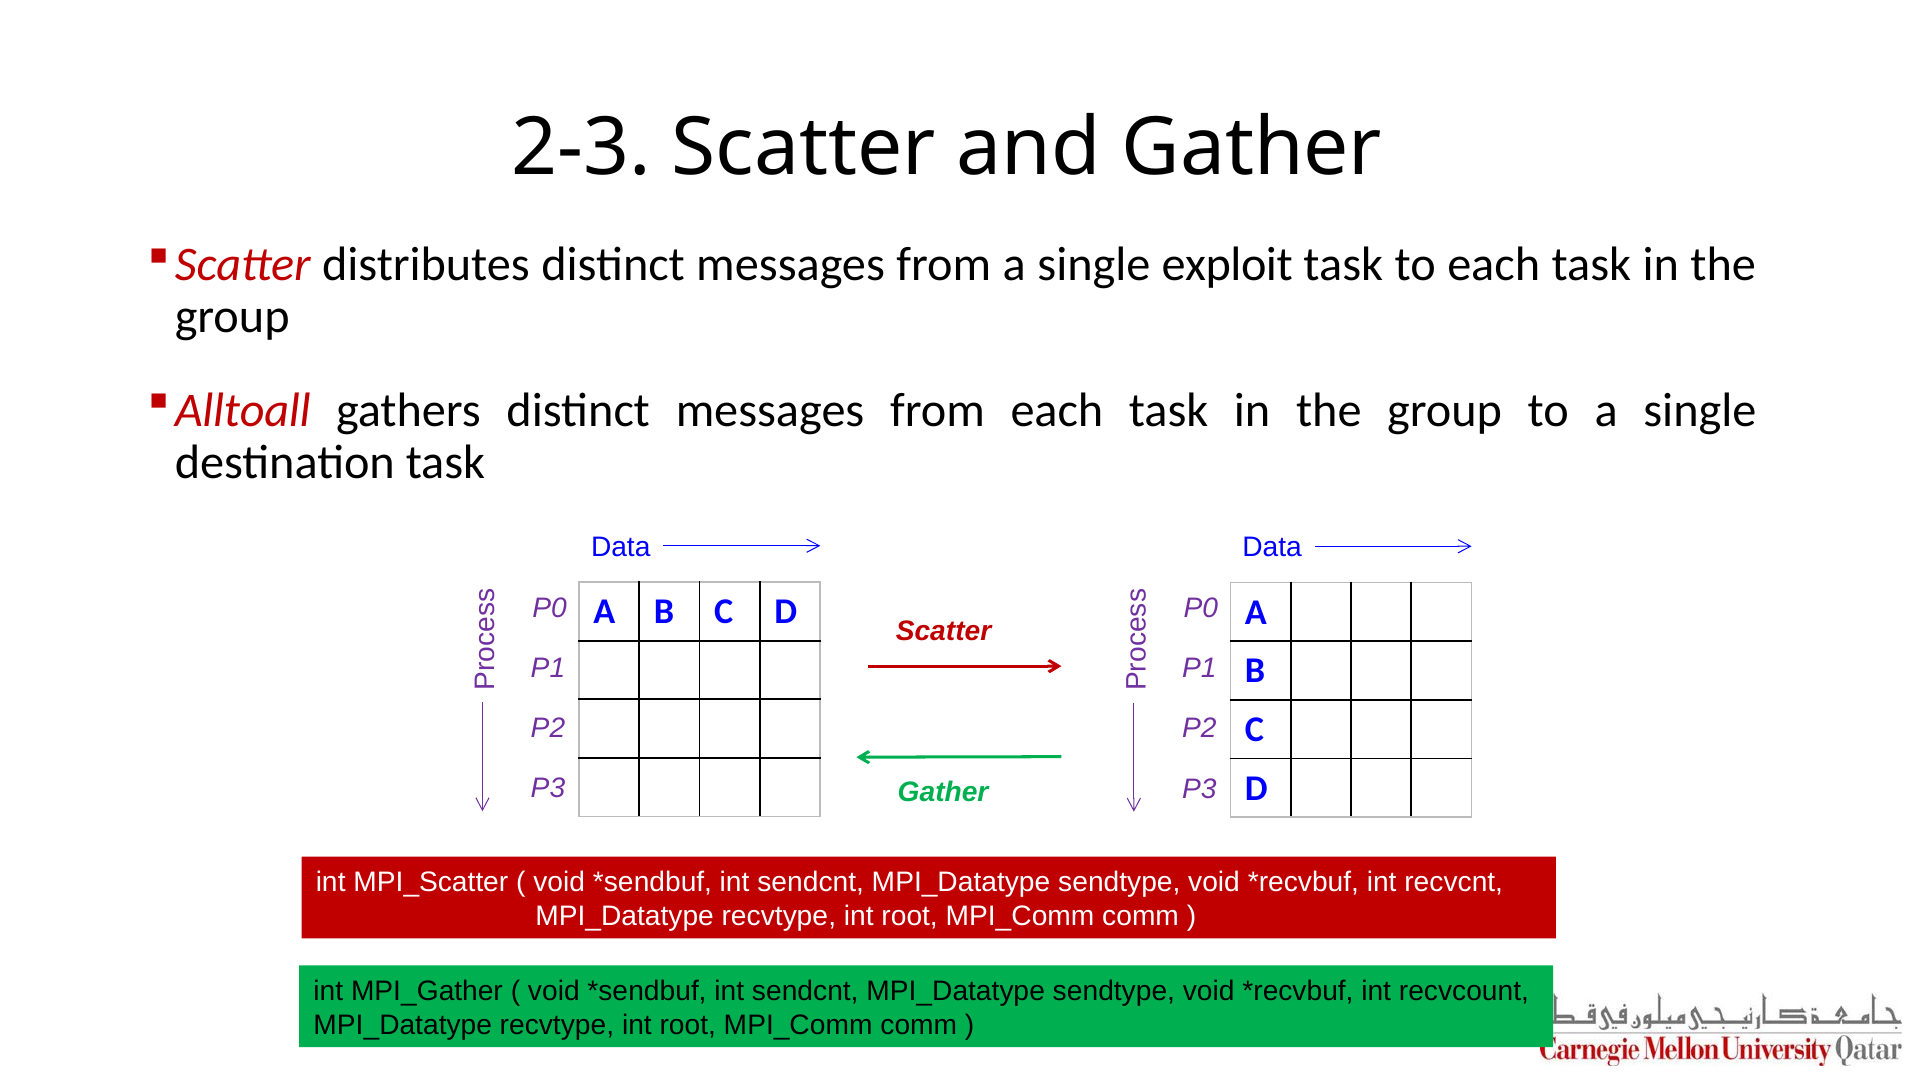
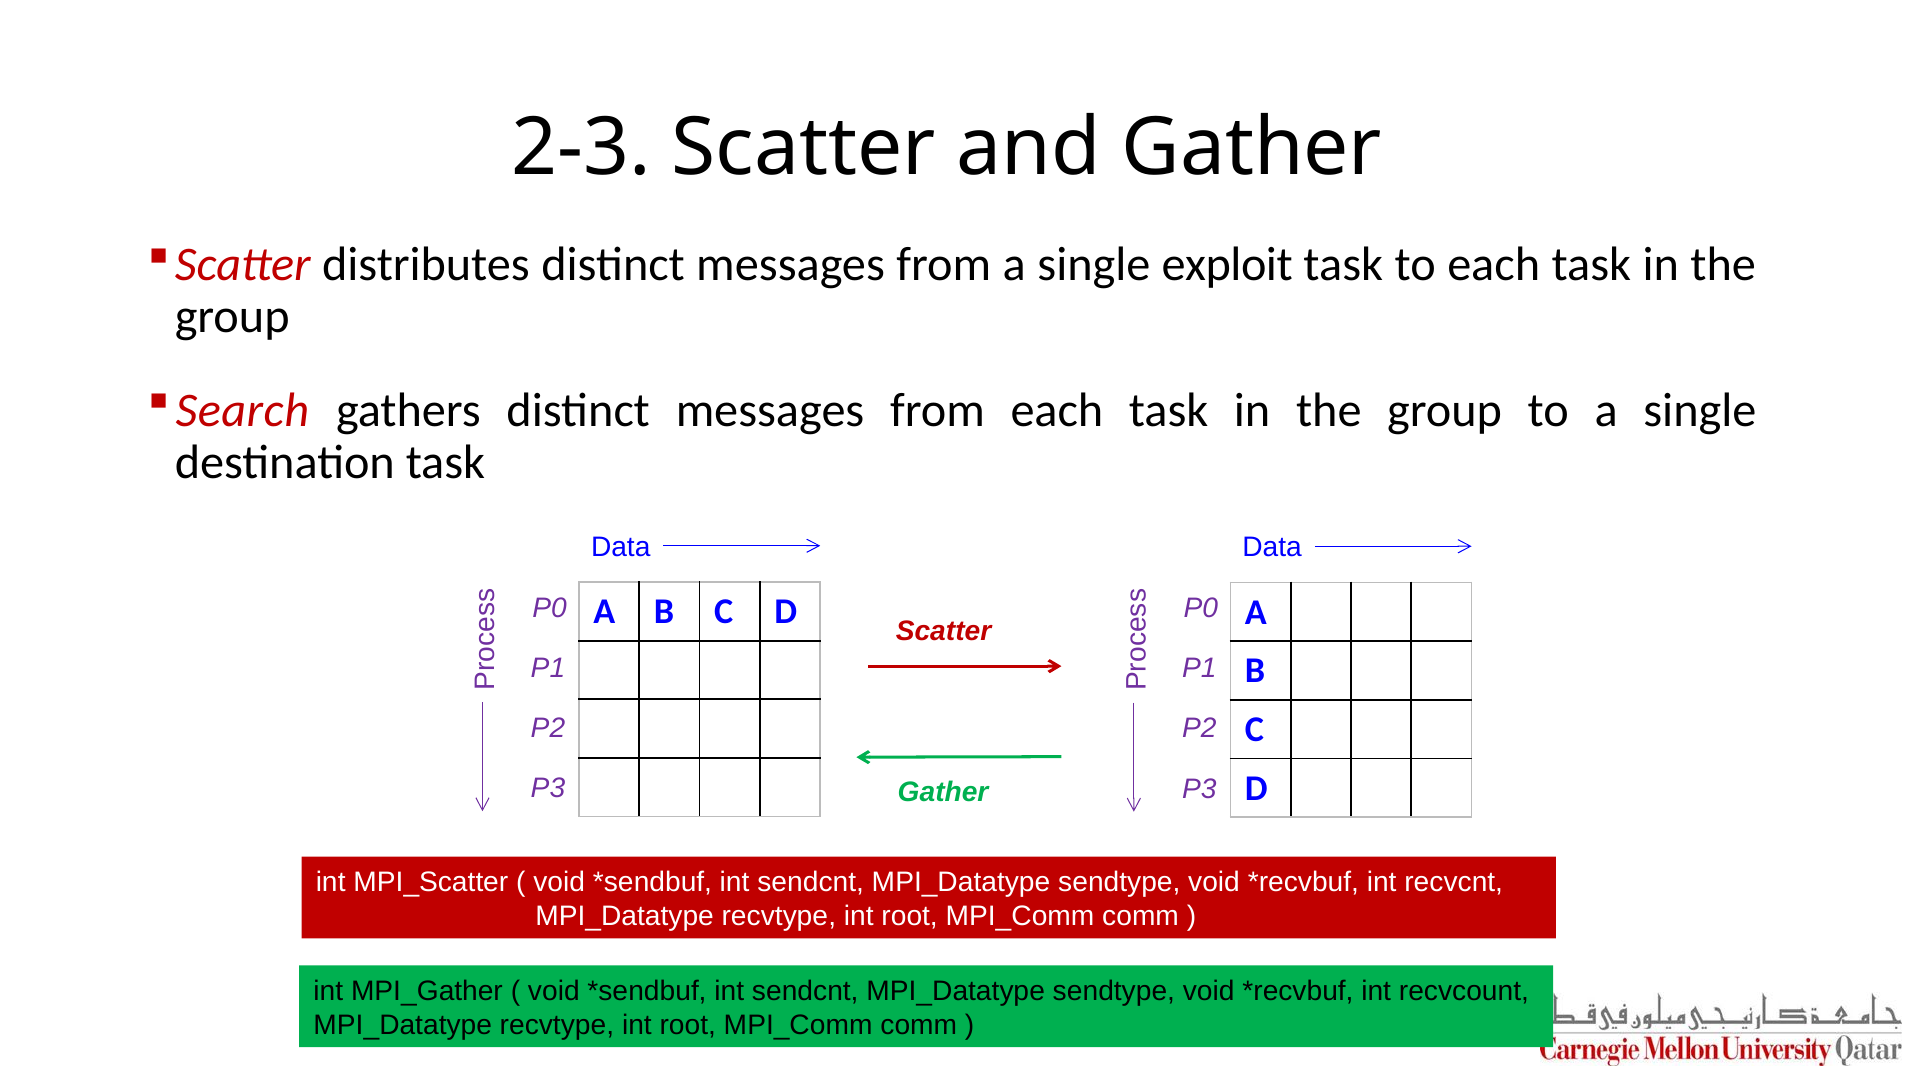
Alltoall: Alltoall -> Search (242, 410)
